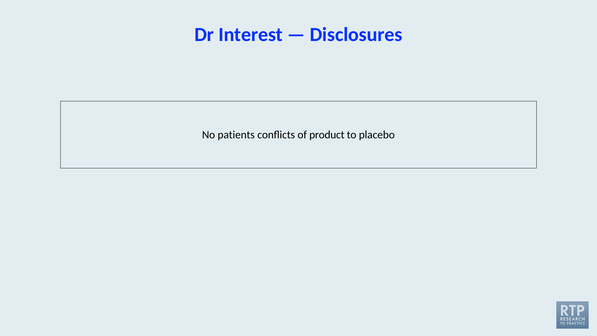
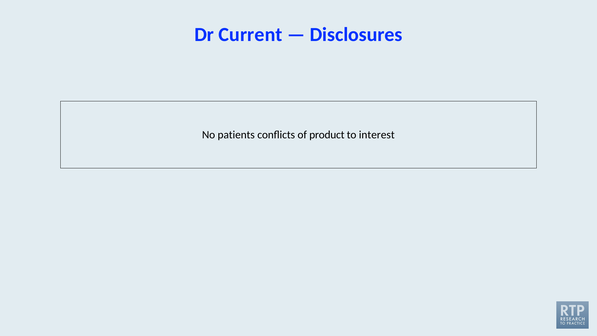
Interest: Interest -> Current (250, 35)
placebo: placebo -> interest (377, 135)
